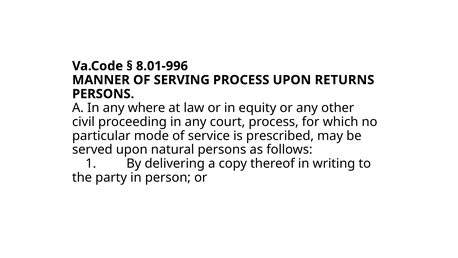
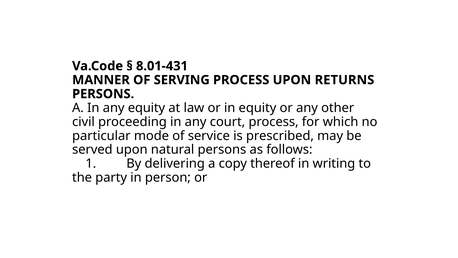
8.01-996: 8.01-996 -> 8.01-431 (162, 66)
any where: where -> equity (146, 108)
